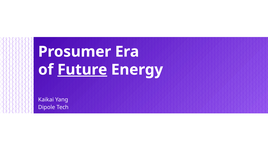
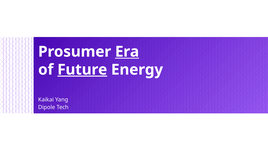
Era underline: none -> present (127, 52)
